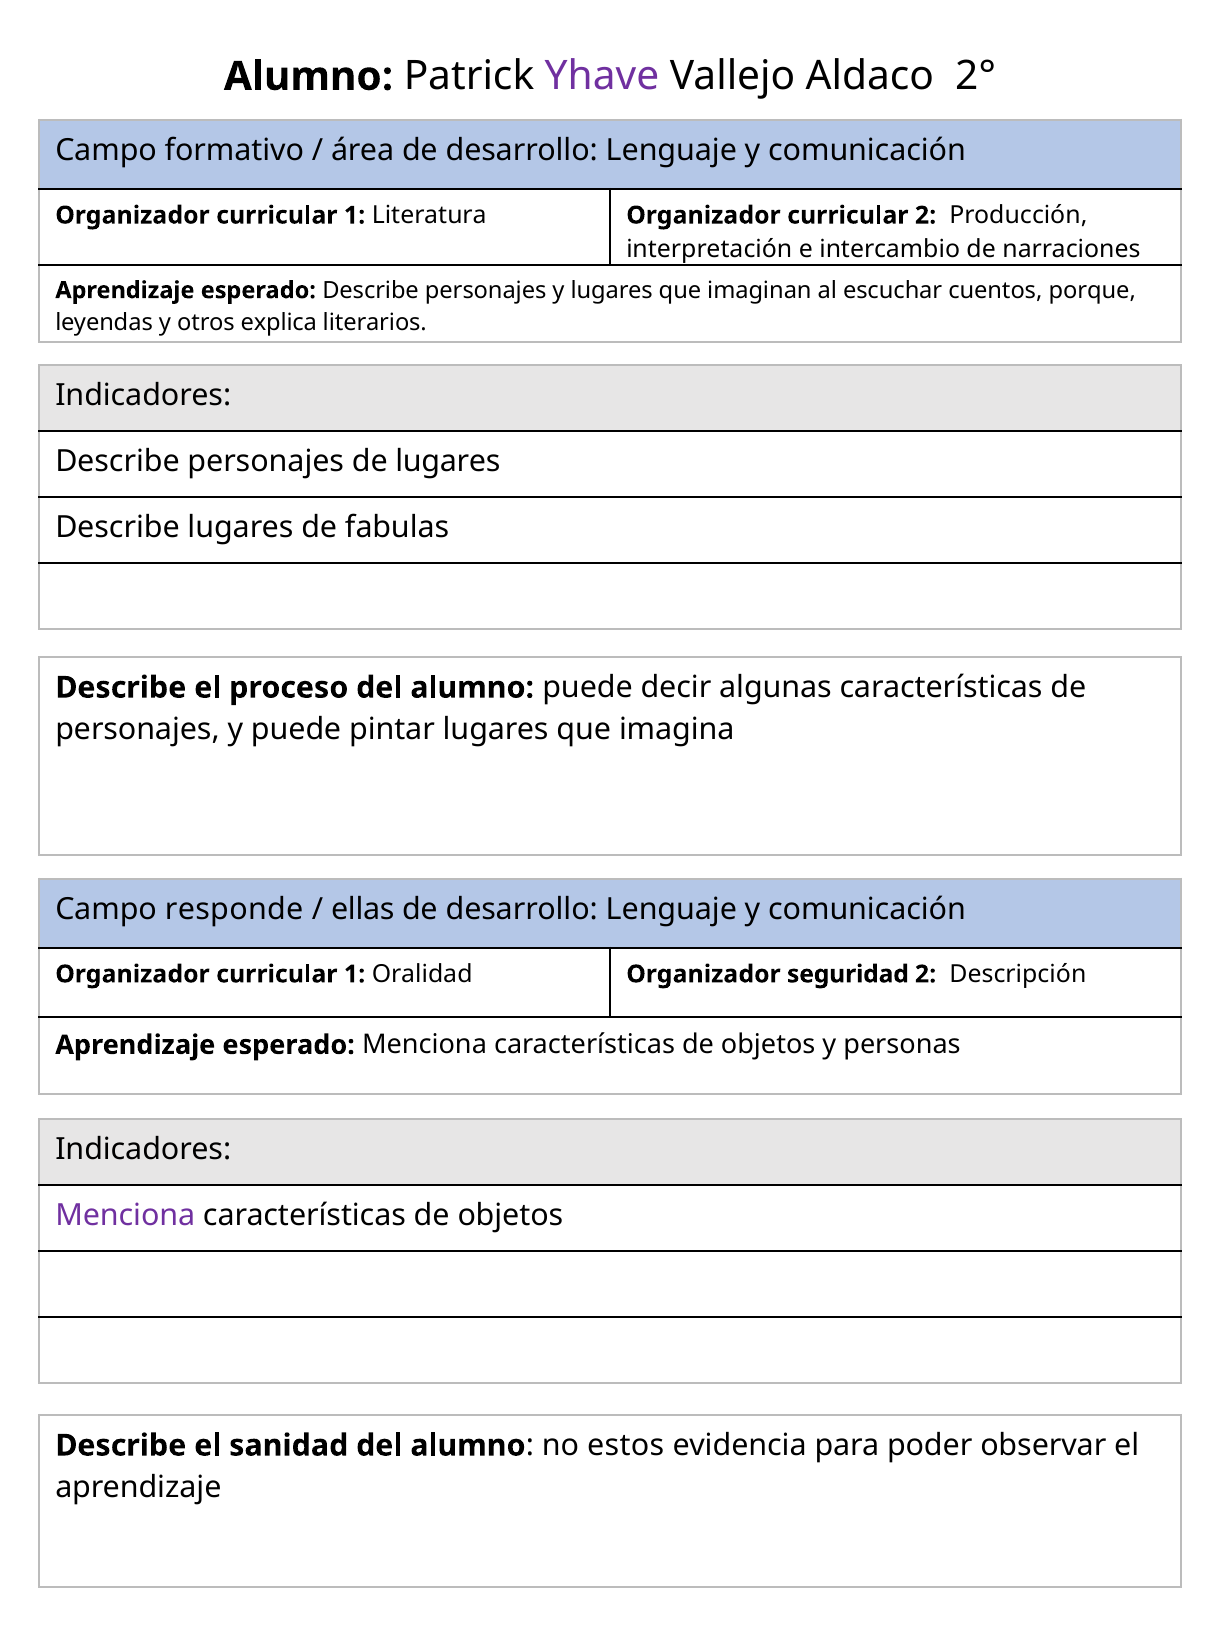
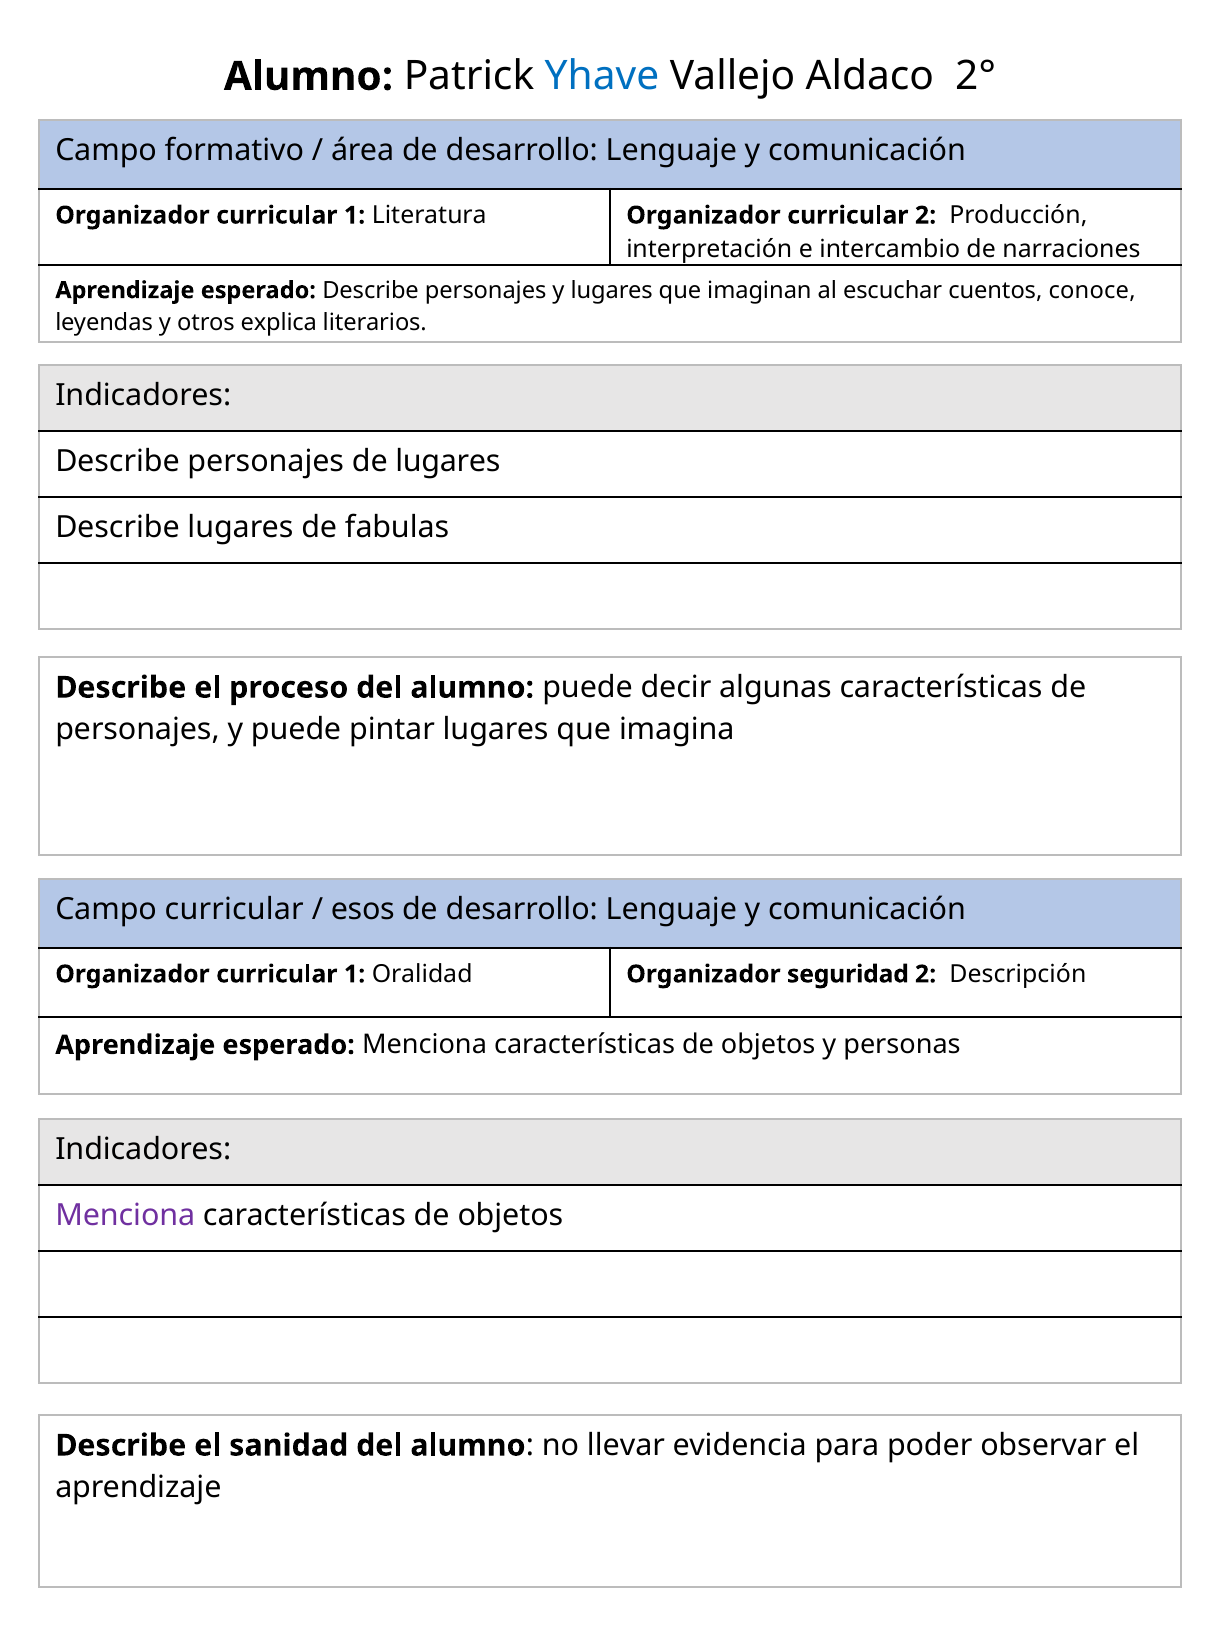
Yhave colour: purple -> blue (602, 76)
porque: porque -> conoce (1092, 290)
Campo responde: responde -> curricular (234, 909)
ellas: ellas -> esos (363, 909)
estos: estos -> llevar (626, 1445)
